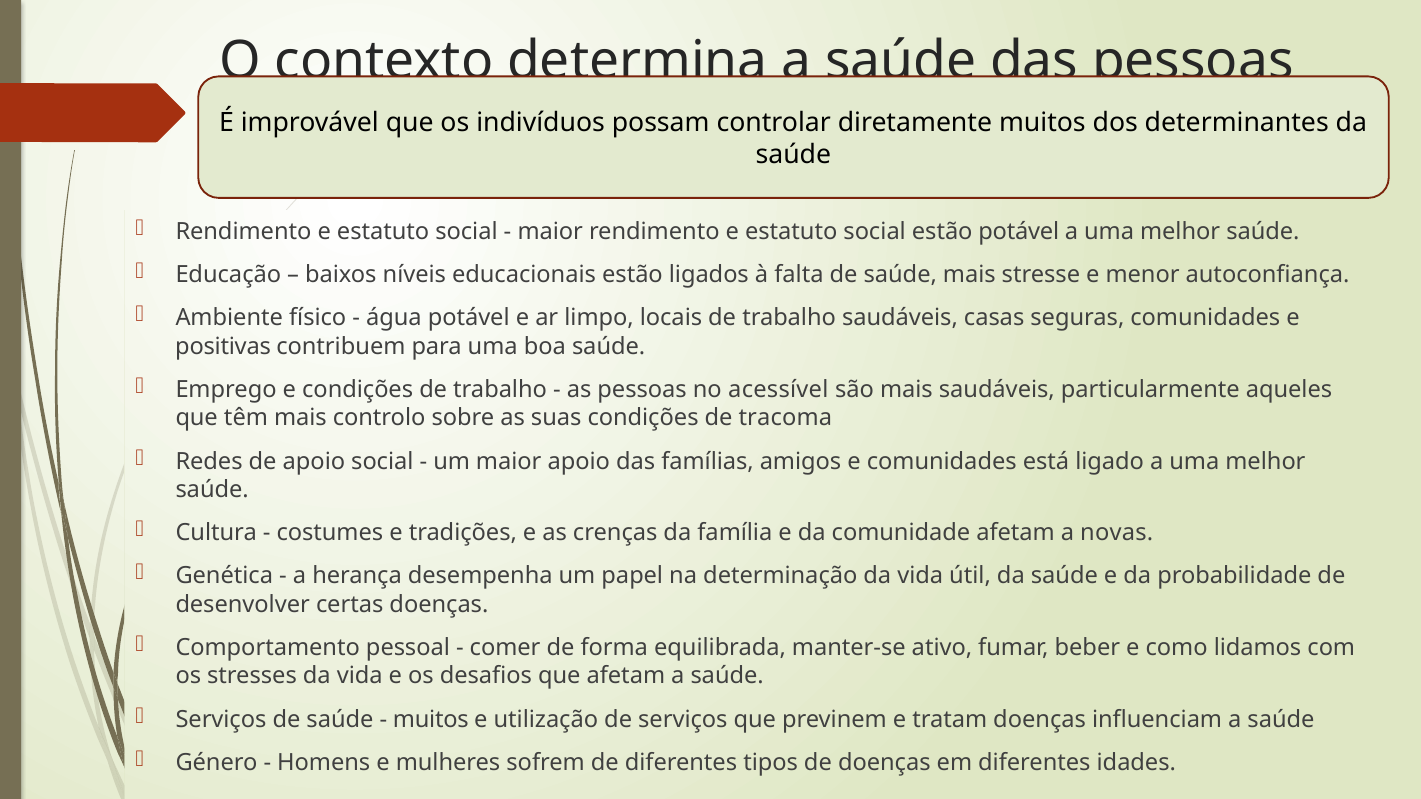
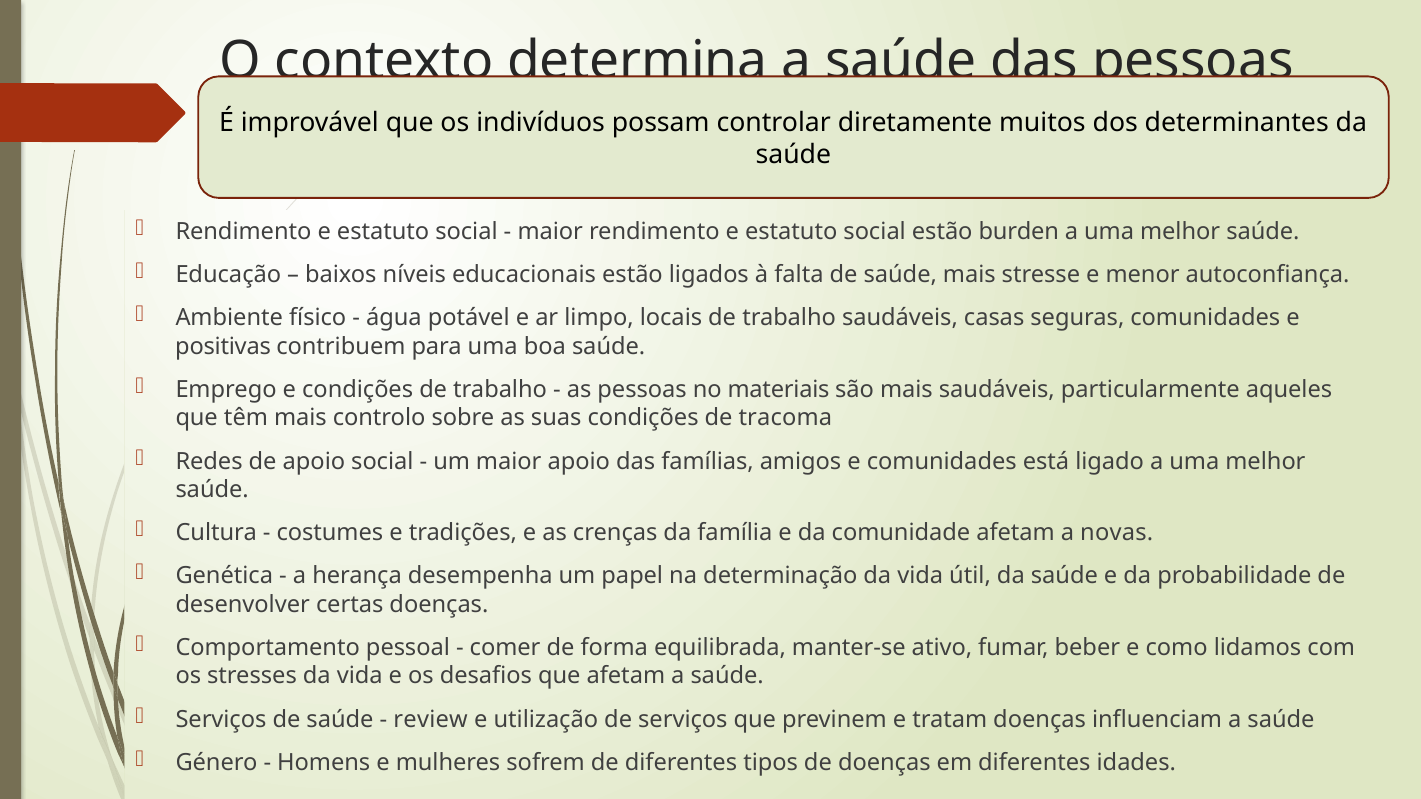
estão potável: potável -> burden (1019, 232)
acessível: acessível -> materiais (779, 390)
muitos: muitos -> review (431, 720)
